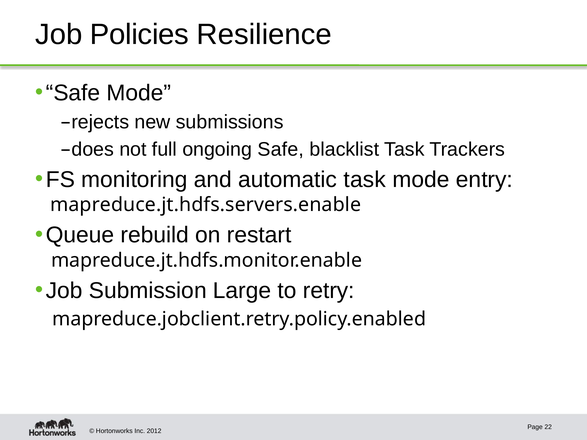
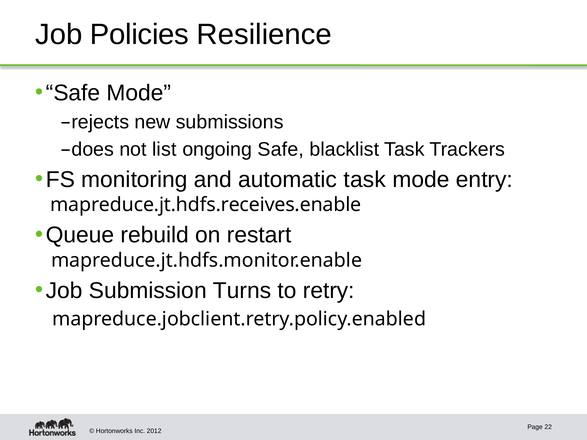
full: full -> list (164, 150)
mapreduce.jt.hdfs.servers.enable: mapreduce.jt.hdfs.servers.enable -> mapreduce.jt.hdfs.receives.enable (206, 205)
Large: Large -> Turns (242, 291)
